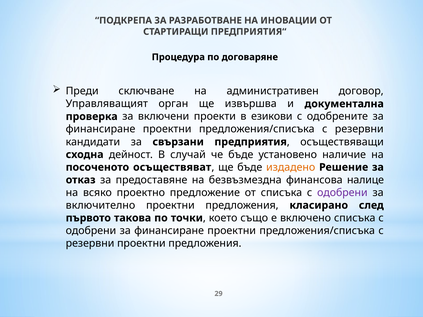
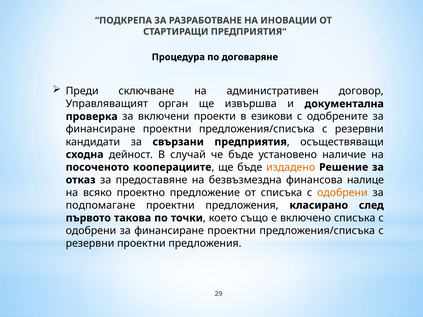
осъществяват: осъществяват -> кооперациите (172, 167)
одобрени colour: purple -> orange (342, 193)
включително: включително -> подпомагане (100, 205)
